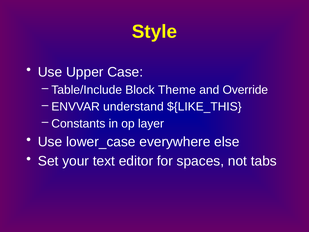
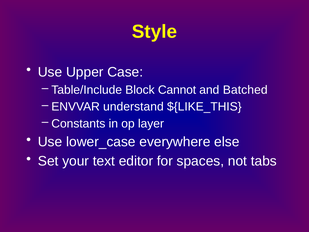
Theme: Theme -> Cannot (177, 90)
Override: Override -> Batched (245, 90)
